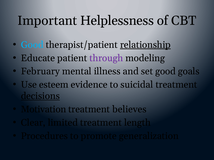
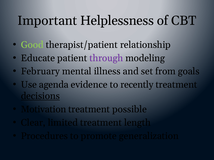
Good colour: light blue -> light green (32, 45)
relationship underline: present -> none (145, 45)
set good: good -> from (165, 72)
esteem: esteem -> agenda (54, 85)
suicidal: suicidal -> recently (137, 85)
believes: believes -> possible (130, 110)
